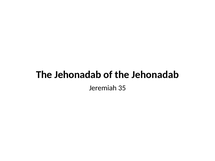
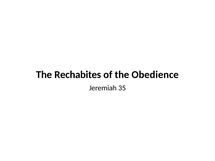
Jehonadab: Jehonadab -> Rechabites (78, 75)
of the Jehonadab: Jehonadab -> Obedience (155, 75)
